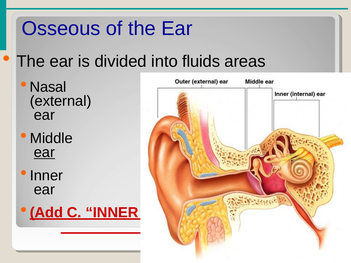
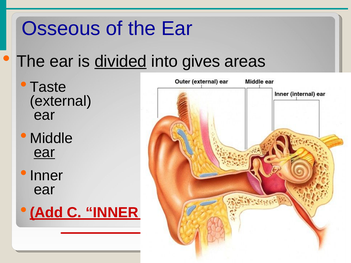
divided underline: none -> present (121, 62)
fluids: fluids -> gives (201, 62)
Nasal: Nasal -> Taste (48, 87)
